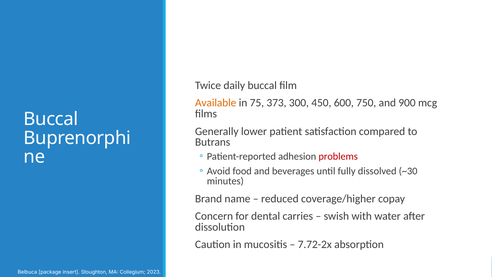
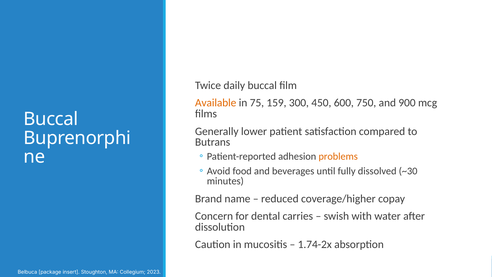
373: 373 -> 159 (277, 103)
problems colour: red -> orange (338, 156)
7.72-2x: 7.72-2x -> 1.74-2x (315, 244)
